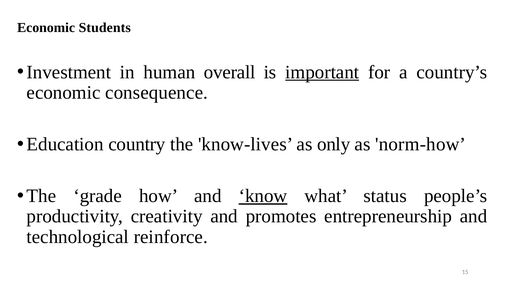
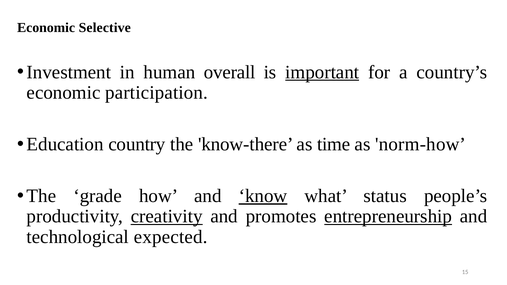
Students: Students -> Selective (105, 28)
consequence: consequence -> participation (157, 93)
know-lives: know-lives -> know-there (246, 144)
only: only -> time (334, 144)
creativity underline: none -> present (167, 216)
entrepreneurship underline: none -> present (388, 216)
reinforce: reinforce -> expected (171, 237)
